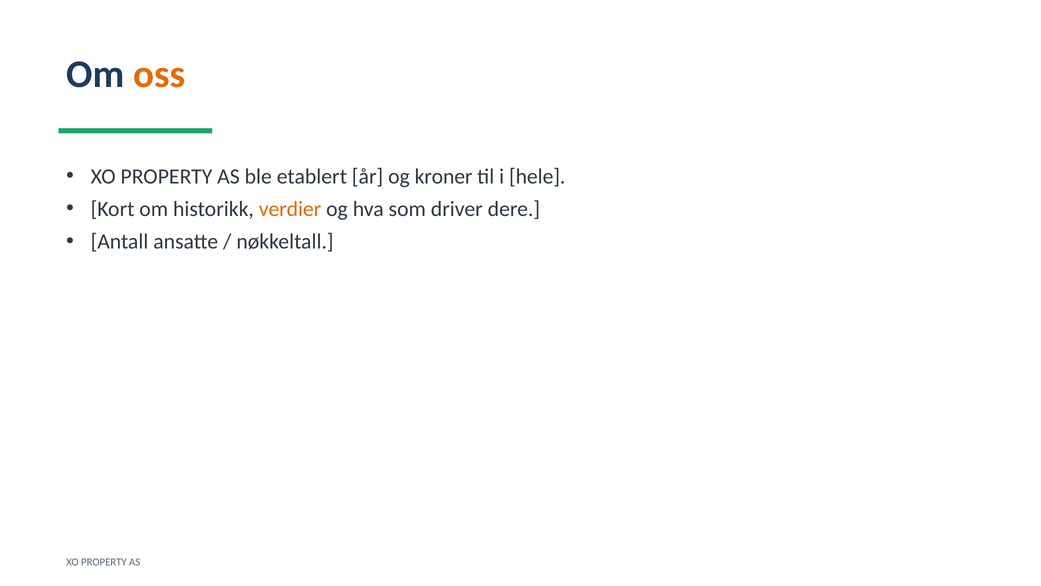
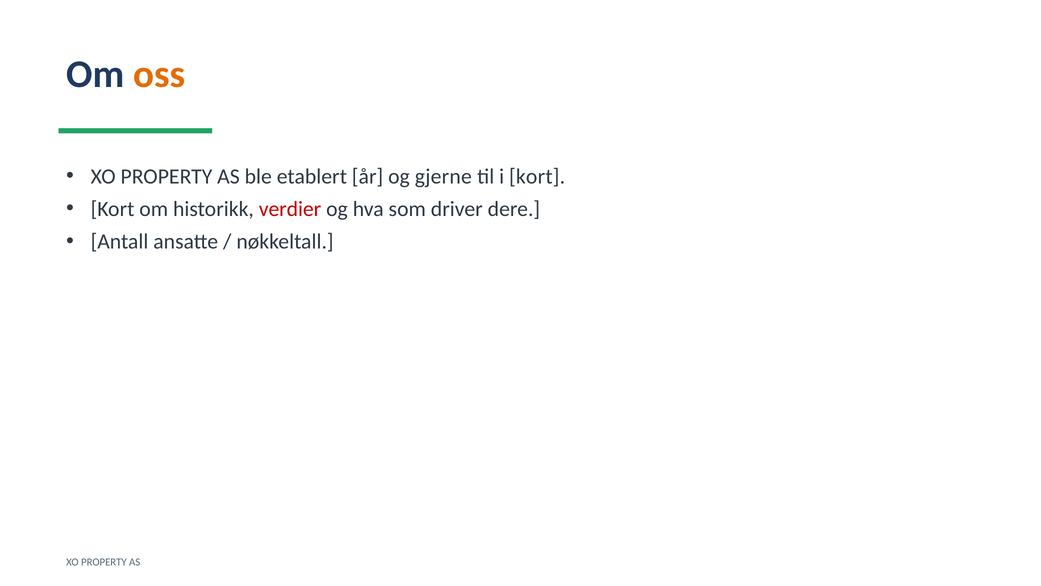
kroner: kroner -> gjerne (443, 176)
i hele: hele -> kort (537, 176)
verdier colour: orange -> red (290, 209)
